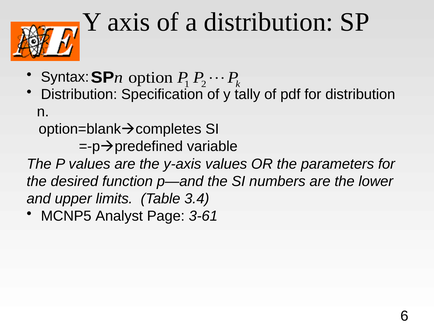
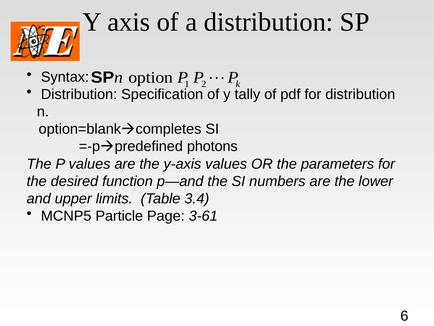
variable: variable -> photons (212, 146)
Analyst: Analyst -> Particle (119, 216)
